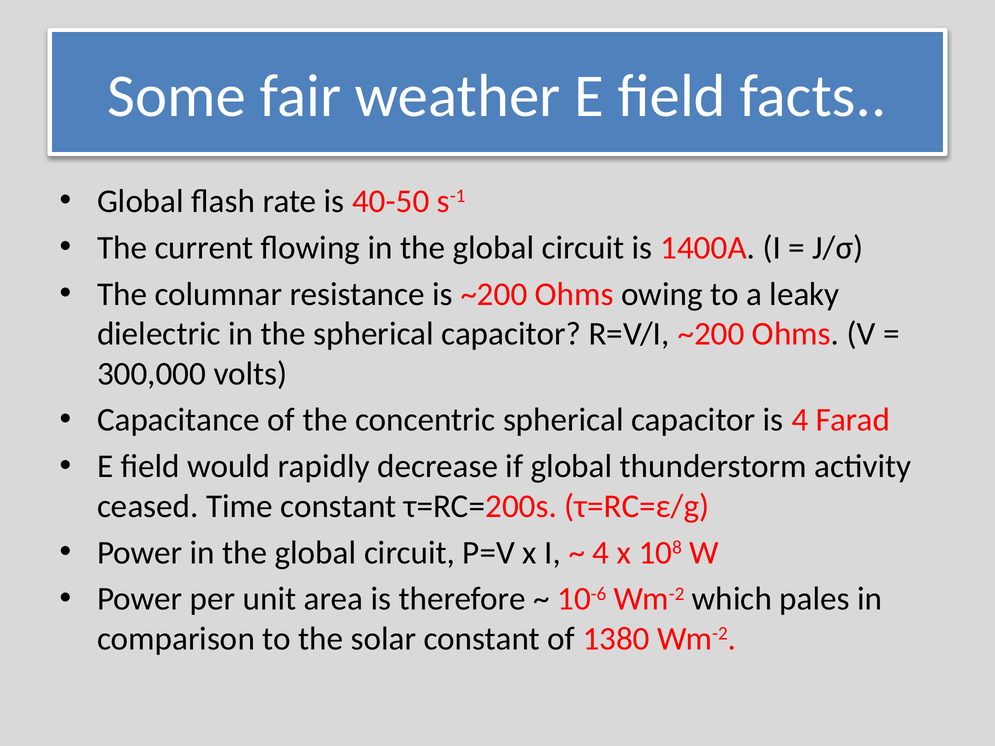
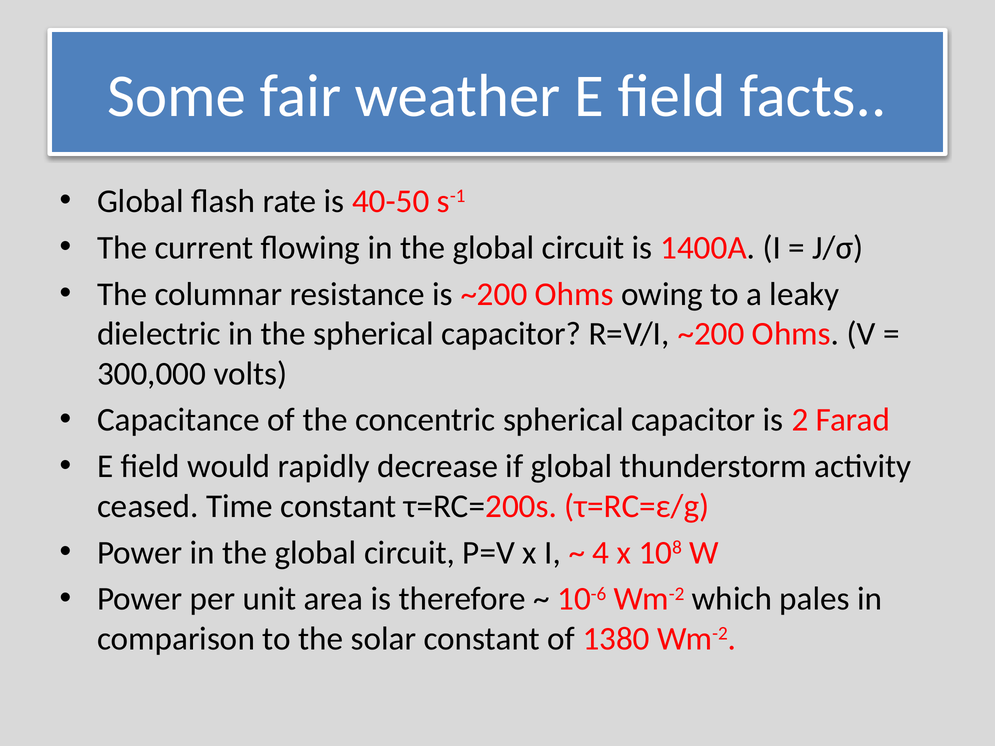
is 4: 4 -> 2 (800, 420)
